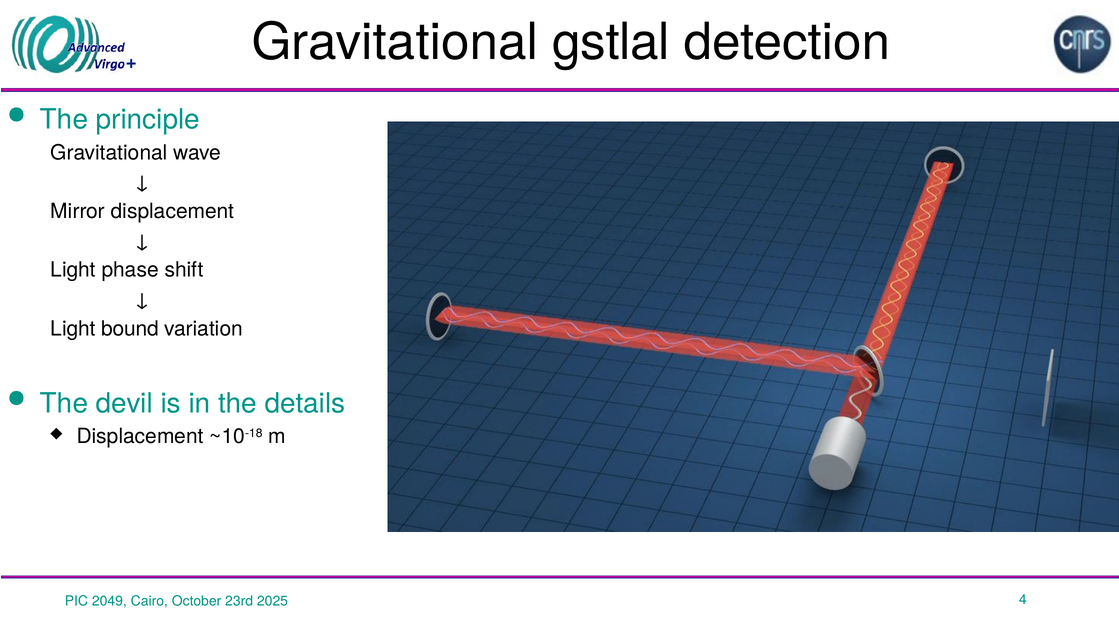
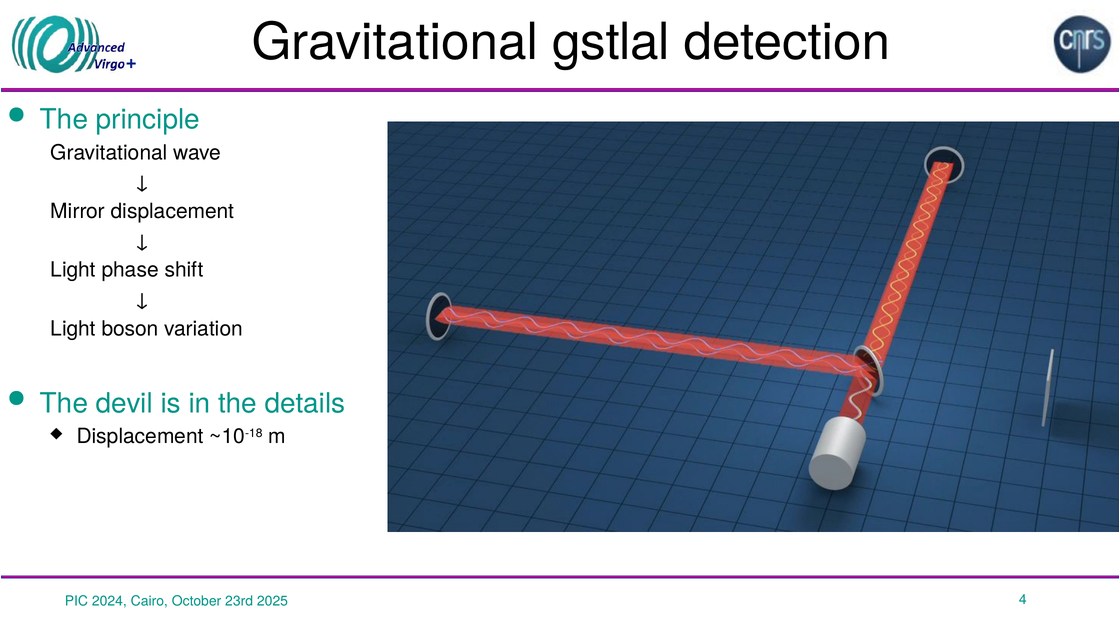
bound: bound -> boson (130, 329)
2049: 2049 -> 2024 (109, 602)
